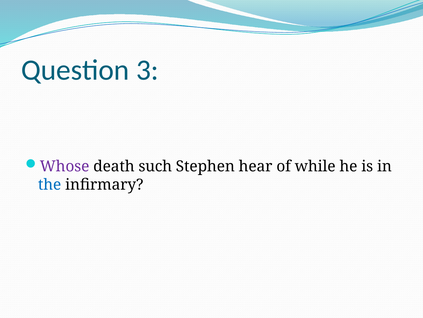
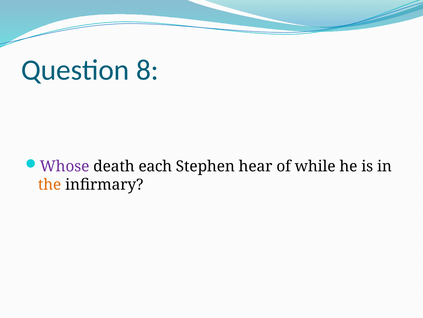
3: 3 -> 8 (147, 70)
such: such -> each (155, 166)
the colour: blue -> orange (50, 184)
